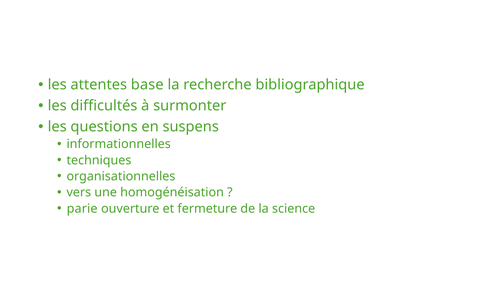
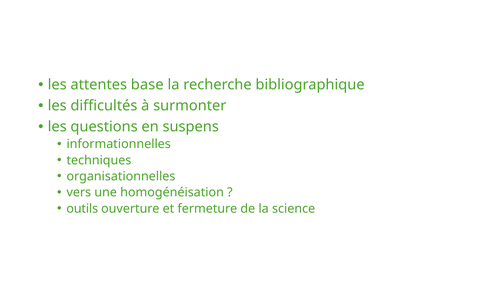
parie: parie -> outils (82, 209)
